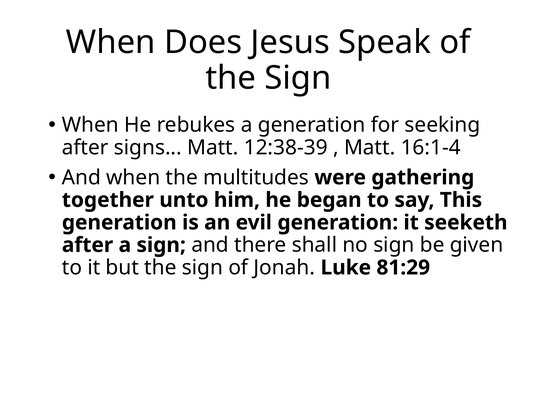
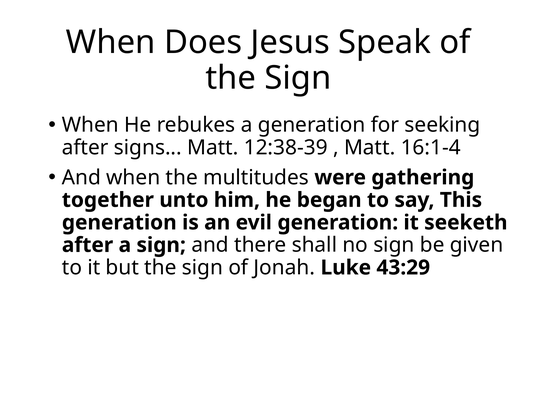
81:29: 81:29 -> 43:29 (403, 267)
